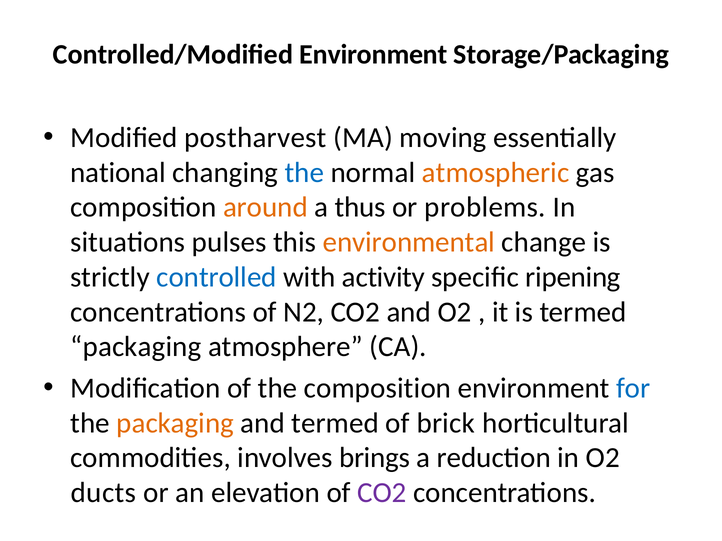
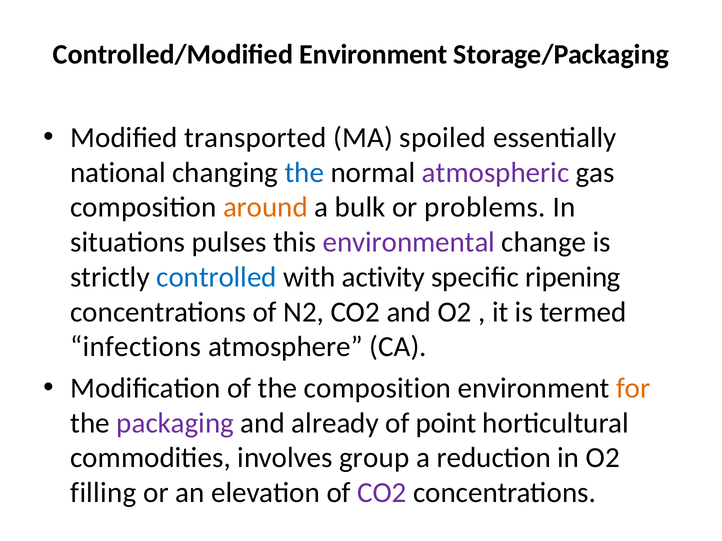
postharvest: postharvest -> transported (255, 138)
moving: moving -> spoiled (443, 138)
atmospheric colour: orange -> purple (496, 173)
thus: thus -> bulk (360, 208)
environmental colour: orange -> purple (409, 242)
packaging: packaging -> infections (136, 347)
for colour: blue -> orange (633, 388)
packaging colour: orange -> purple (175, 423)
and termed: termed -> already (335, 423)
brick: brick -> point (446, 423)
brings: brings -> group (374, 458)
ducts: ducts -> filling (103, 493)
